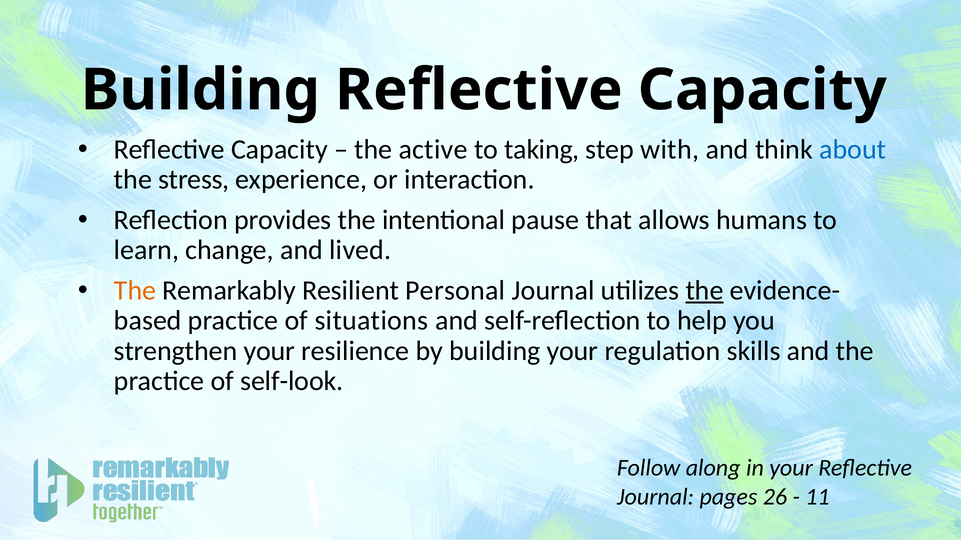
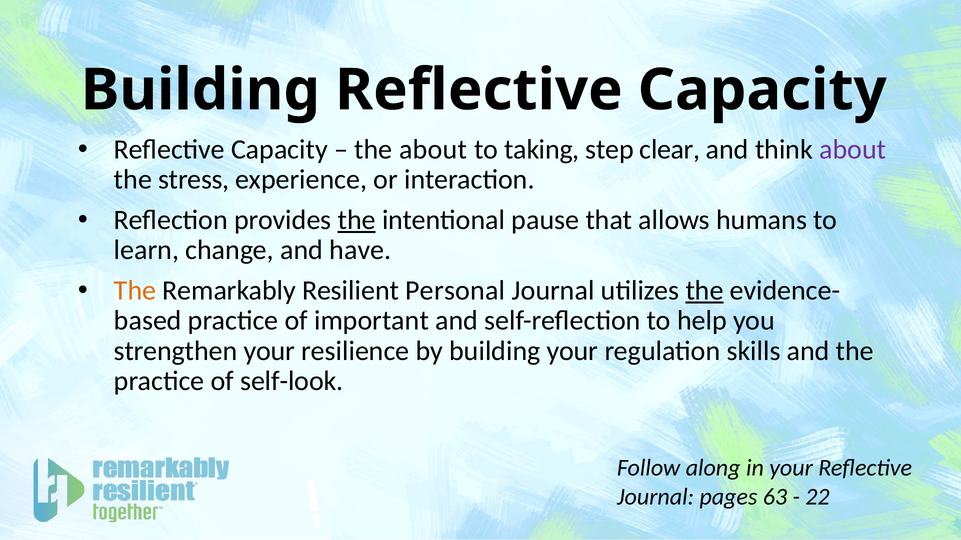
the active: active -> about (433, 150)
with: with -> clear (670, 150)
about colour: blue -> purple (853, 150)
the underline: none -> present (357, 220)
lived: lived -> have (360, 250)
situations: situations -> important (372, 321)
26: 26 -> 63 (775, 497)
11: 11 -> 22 (817, 497)
